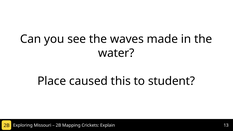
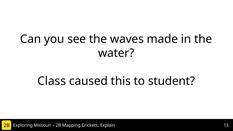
Place: Place -> Class (52, 81)
